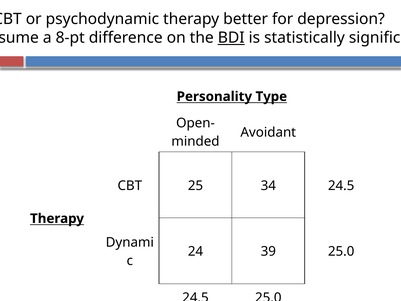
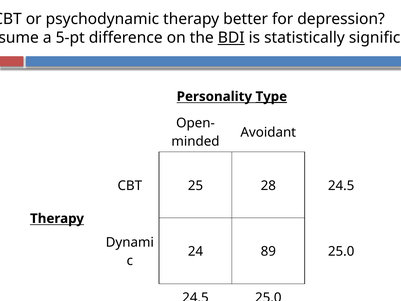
8-pt: 8-pt -> 5-pt (70, 38)
Type underline: none -> present (271, 96)
34: 34 -> 28 (268, 185)
39: 39 -> 89 (268, 251)
